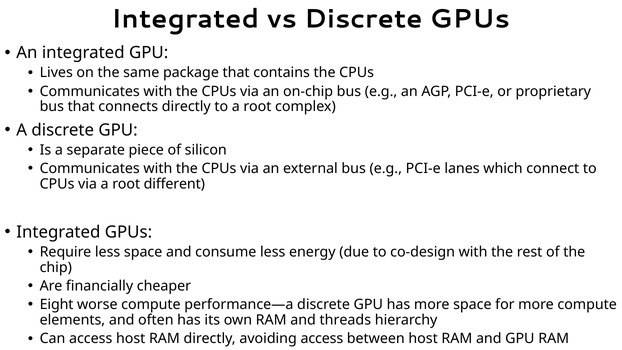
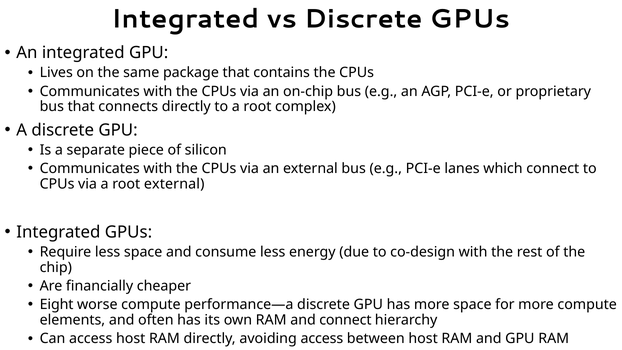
root different: different -> external (174, 184)
and threads: threads -> connect (345, 320)
